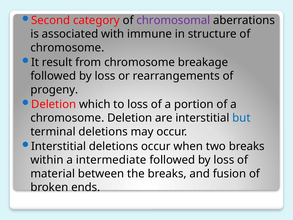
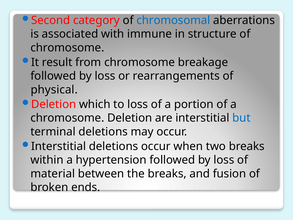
chromosomal colour: purple -> blue (173, 20)
progeny: progeny -> physical (54, 90)
intermediate: intermediate -> hypertension (111, 160)
